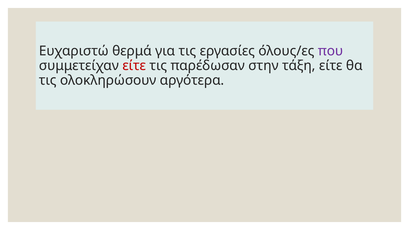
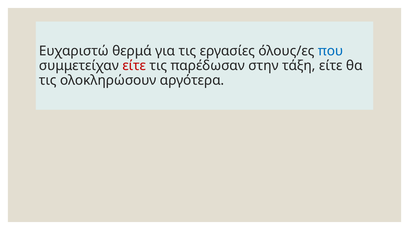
που colour: purple -> blue (331, 51)
